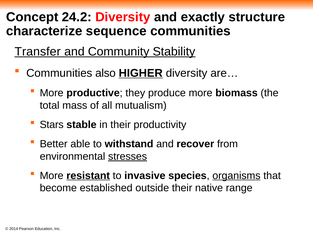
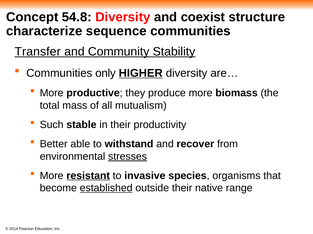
24.2: 24.2 -> 54.8 (77, 17)
exactly: exactly -> coexist (203, 17)
also: also -> only (105, 73)
Stars: Stars -> Such (52, 125)
organisms underline: present -> none (236, 176)
established underline: none -> present (106, 189)
